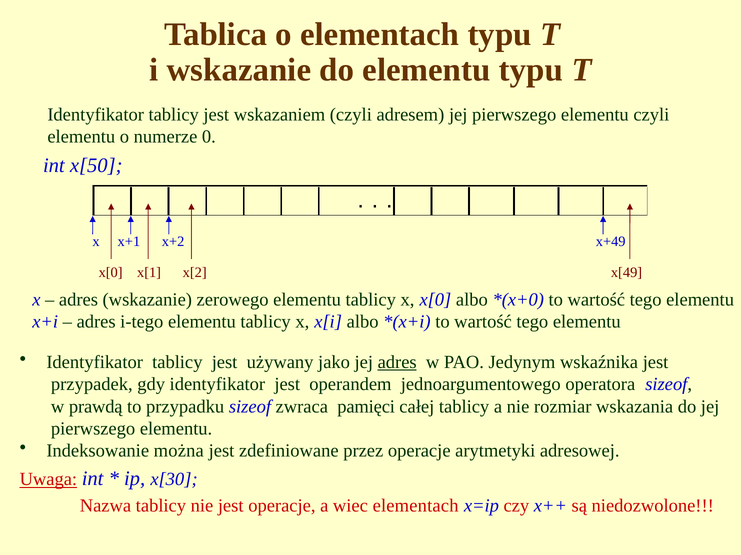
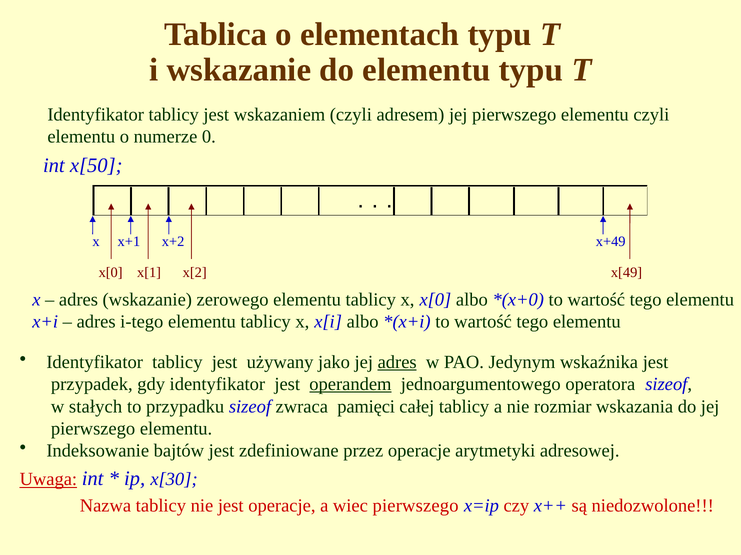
operandem underline: none -> present (350, 385)
prawdą: prawdą -> stałych (96, 407)
można: można -> bajtów (179, 451)
wiec elementach: elementach -> pierwszego (416, 506)
